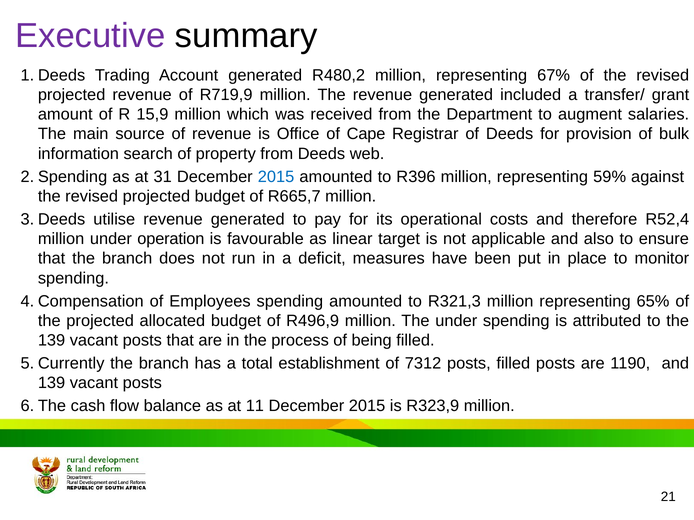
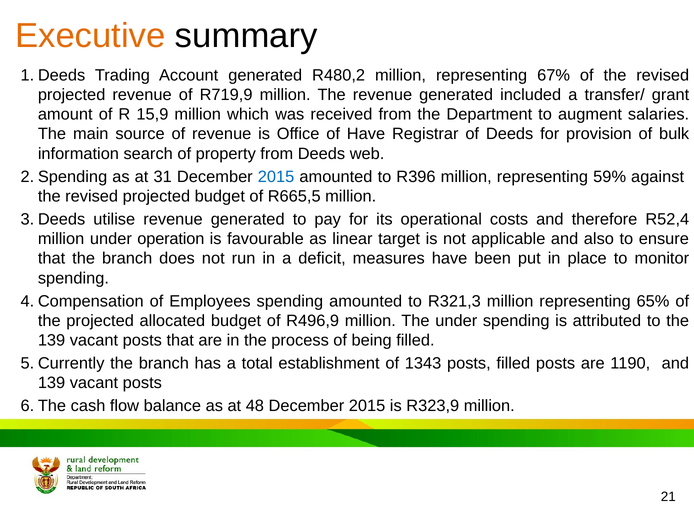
Executive colour: purple -> orange (90, 36)
of Cape: Cape -> Have (366, 134)
R665,7: R665,7 -> R665,5 (294, 197)
7312: 7312 -> 1343 (423, 364)
11: 11 -> 48 (255, 406)
